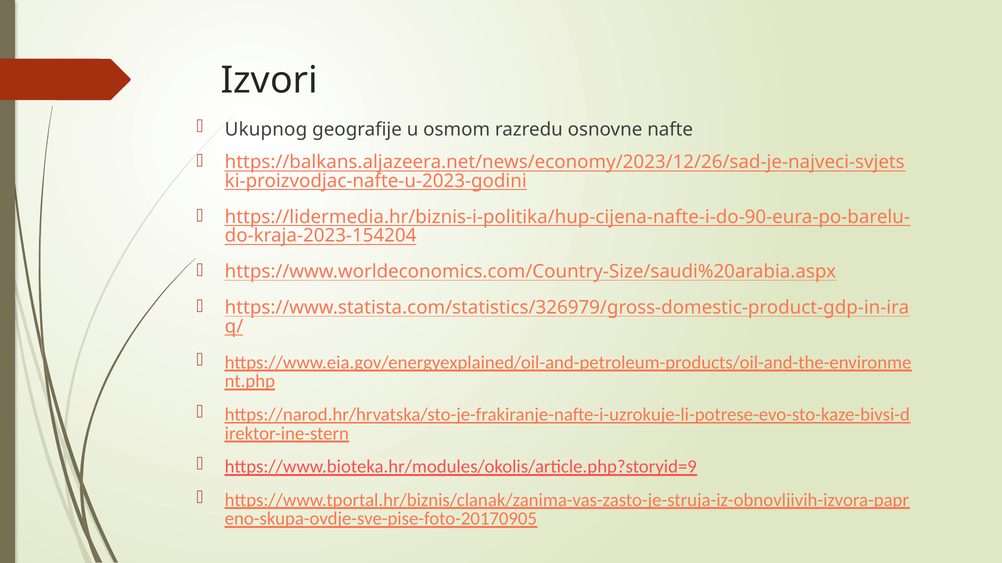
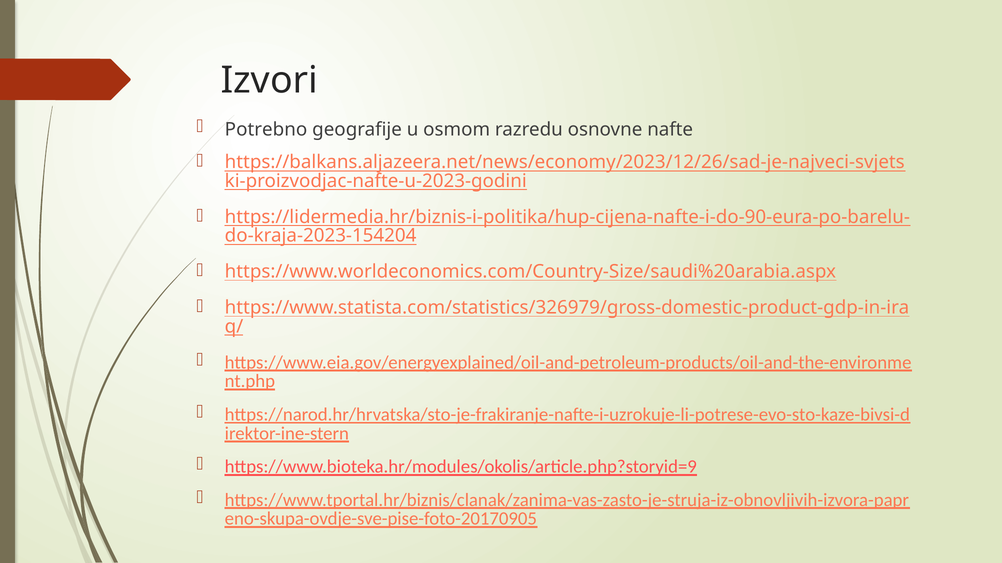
Ukupnog: Ukupnog -> Potrebno (266, 129)
